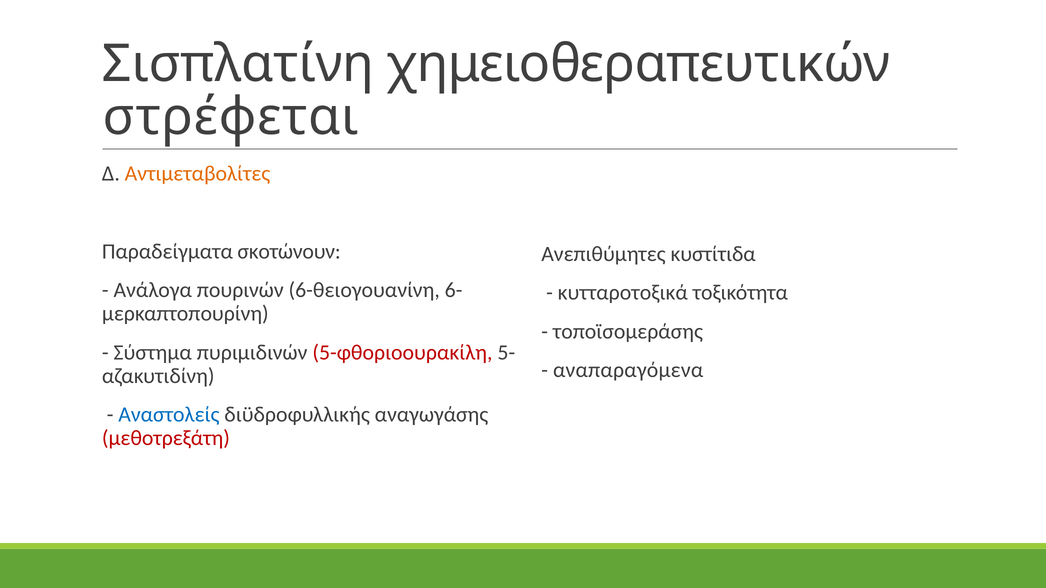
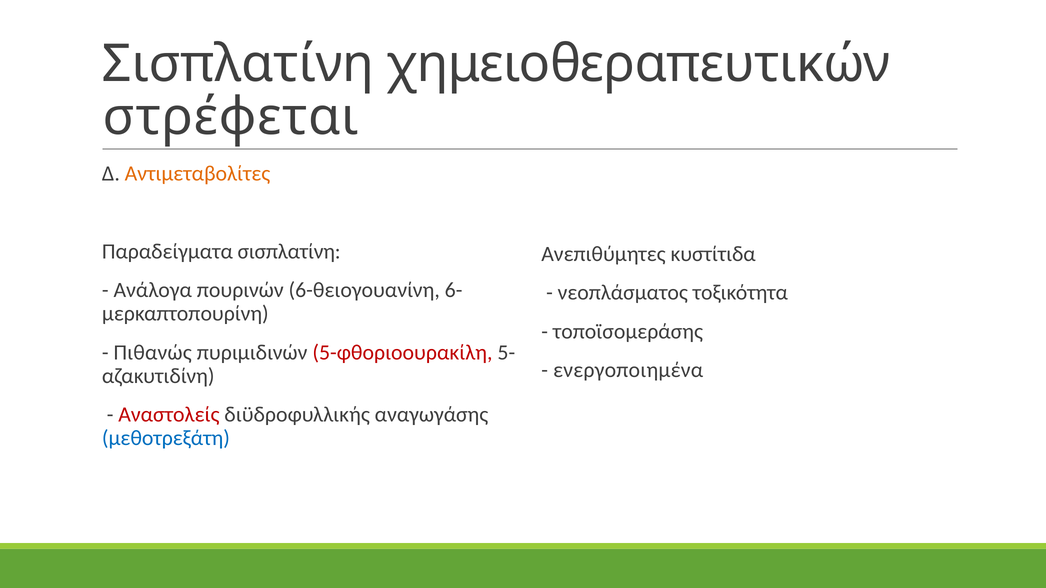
Παραδείγματα σκοτώνουν: σκοτώνουν -> σισπλατίνη (289, 252)
κυτταροτοξικά: κυτταροτοξικά -> νεοπλάσματος (623, 293)
Σύστημα: Σύστημα -> Πιθανώς (153, 353)
αναπαραγόμενα: αναπαραγόμενα -> ενεργοποιημένα (628, 371)
Αναστολείς colour: blue -> red (169, 415)
μεθοτρεξάτη colour: red -> blue (166, 438)
